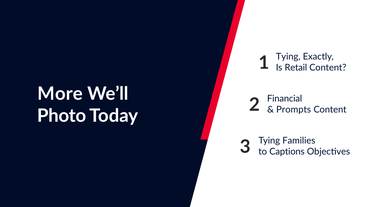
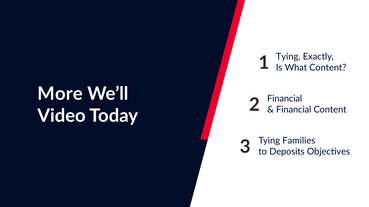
Retail: Retail -> What (296, 68)
Prompts: Prompts -> Financial (294, 110)
Photo: Photo -> Video (62, 116)
Captions: Captions -> Deposits (287, 152)
